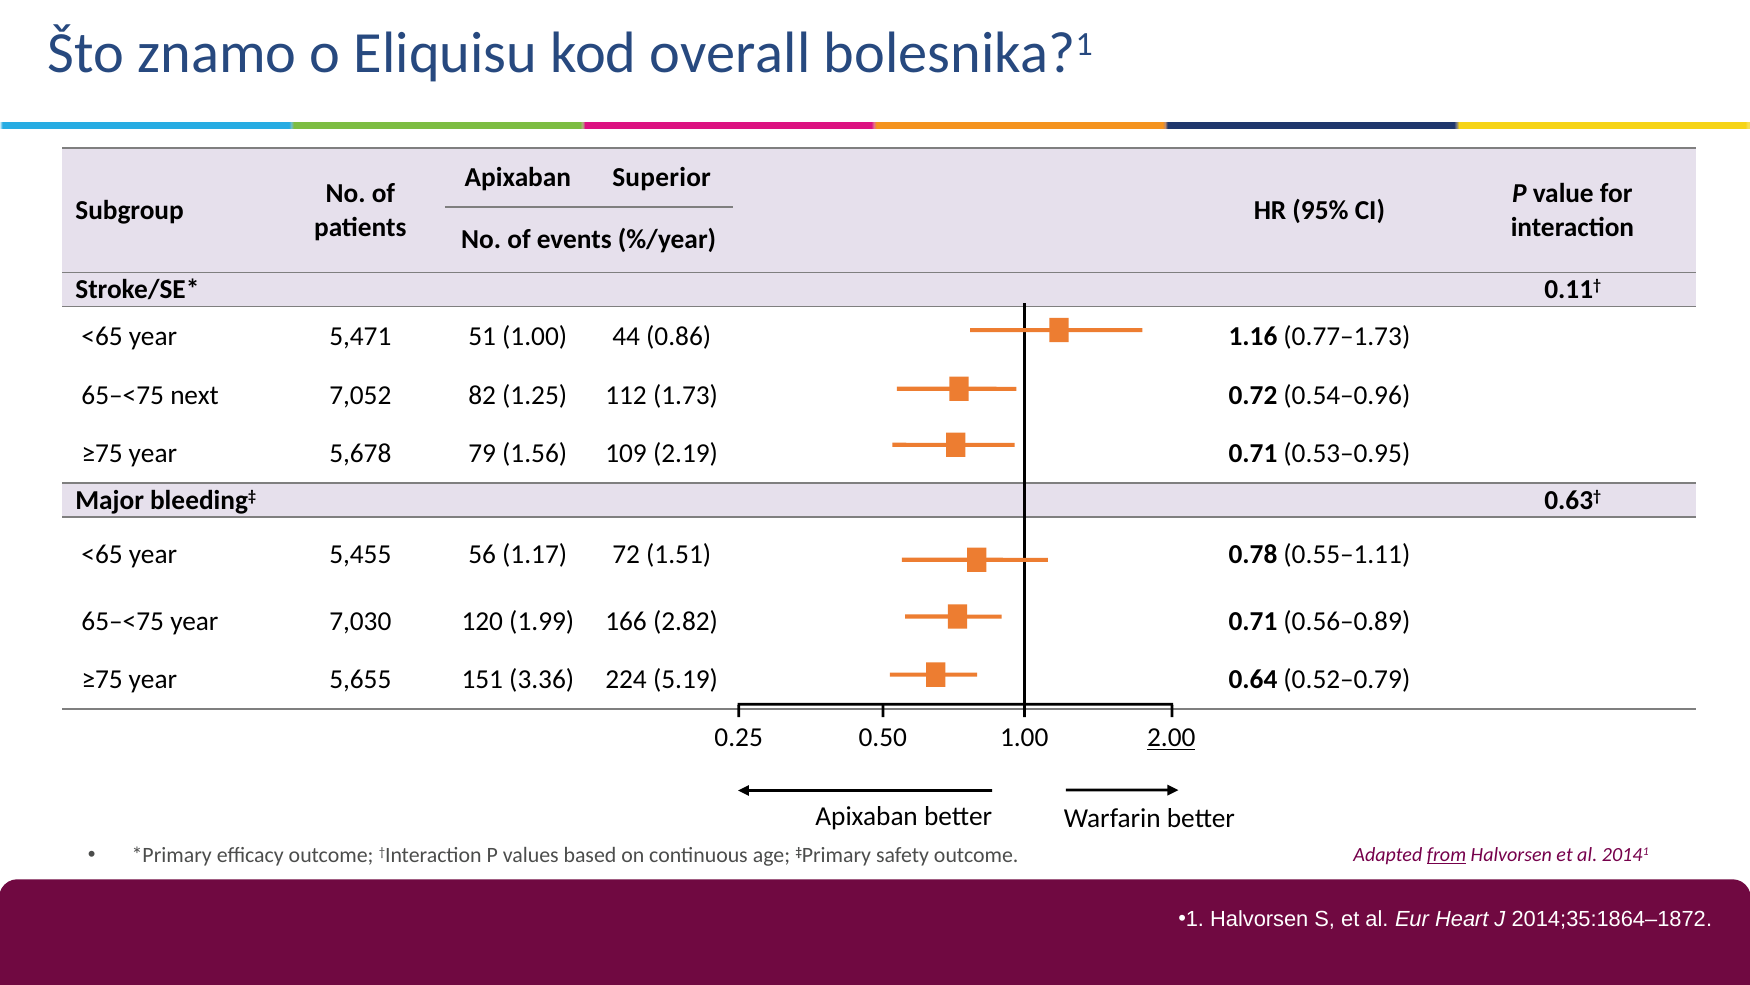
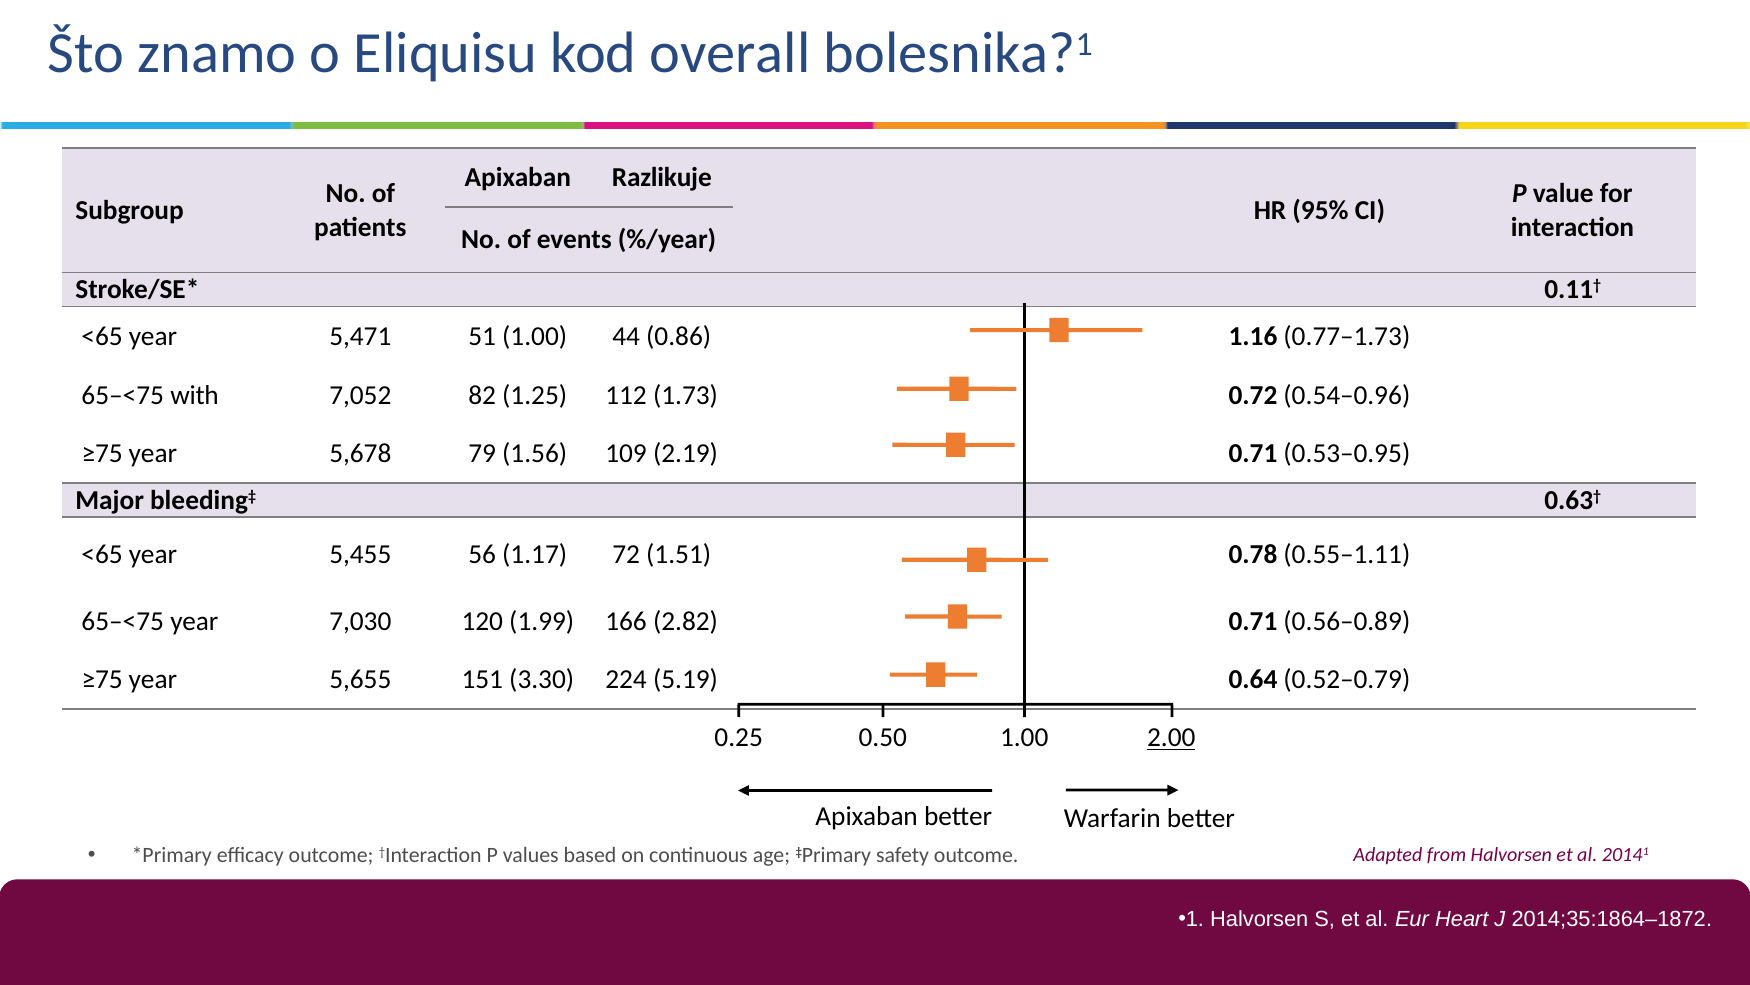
Superior: Superior -> Razlikuje (662, 178)
next: next -> with (195, 395)
3.36: 3.36 -> 3.30 (542, 680)
from underline: present -> none (1447, 855)
